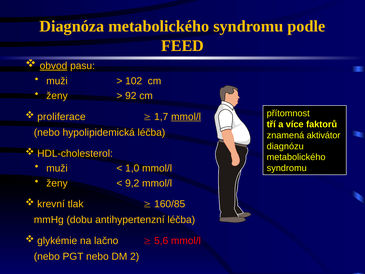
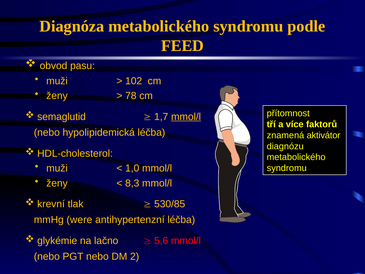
obvod underline: present -> none (54, 66)
92: 92 -> 78 (131, 96)
proliferace: proliferace -> semaglutid (62, 117)
9,2: 9,2 -> 8,3 (132, 183)
160/85: 160/85 -> 530/85 (170, 204)
dobu: dobu -> were (79, 220)
